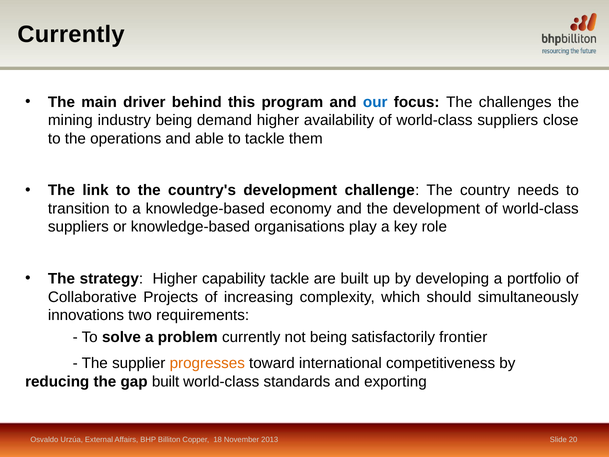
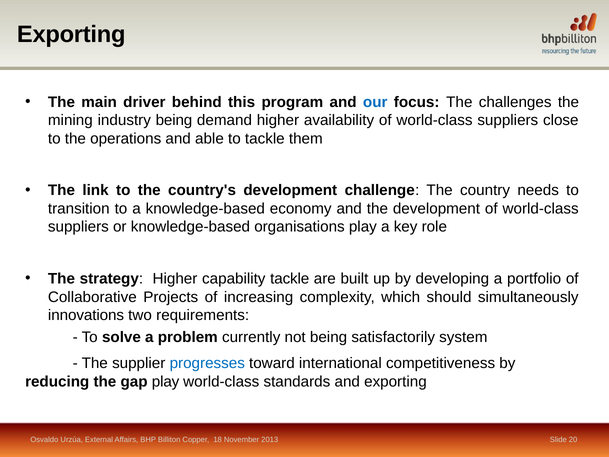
Currently: Currently -> Exporting (71, 34)
frontier: frontier -> system (463, 337)
progresses colour: orange -> blue (207, 363)
gap built: built -> play (166, 381)
